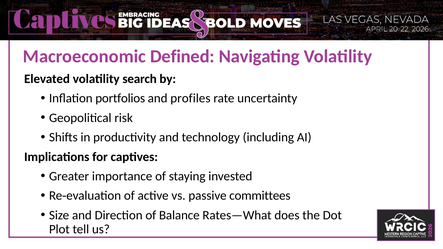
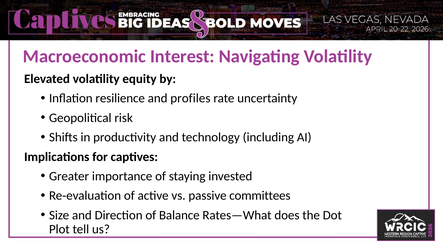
Defined: Defined -> Interest (182, 56)
search: search -> equity (140, 79)
portfolios: portfolios -> resilience (120, 98)
